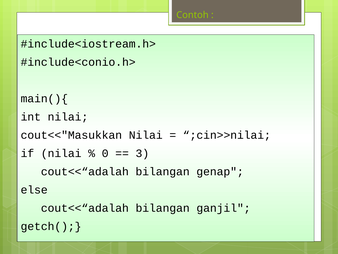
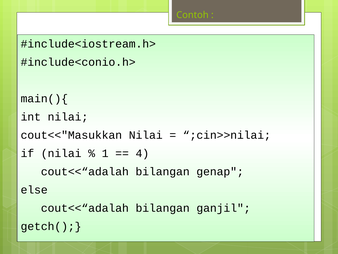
0: 0 -> 1 (105, 153)
3: 3 -> 4 (142, 153)
